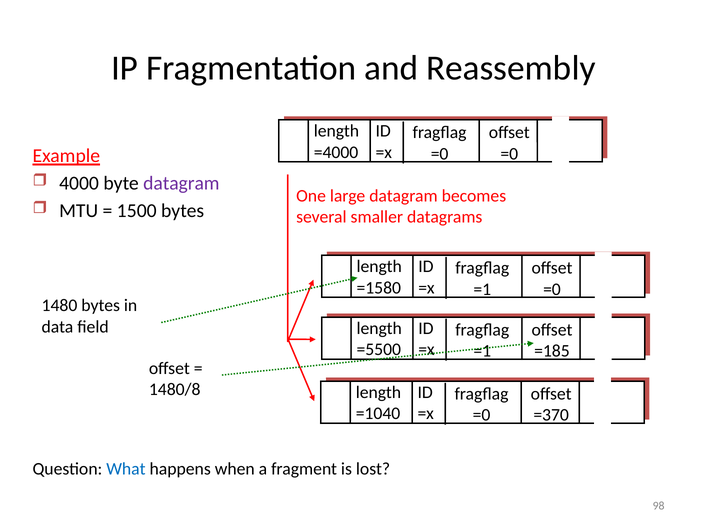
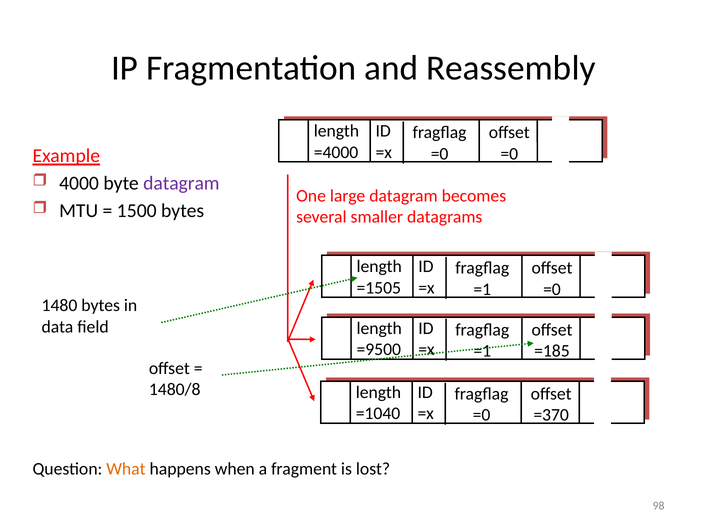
=1580: =1580 -> =1505 (379, 288)
=5500: =5500 -> =9500 (379, 350)
What colour: blue -> orange (126, 469)
